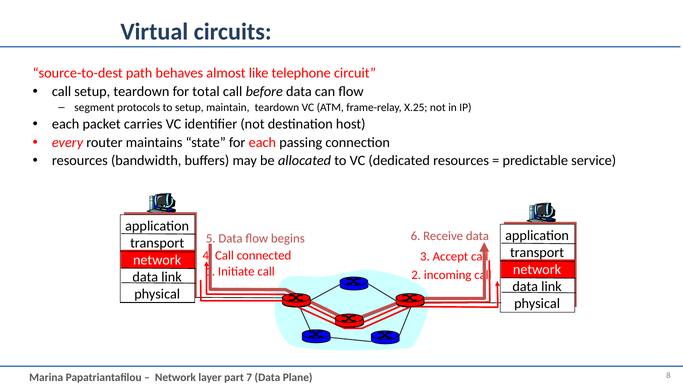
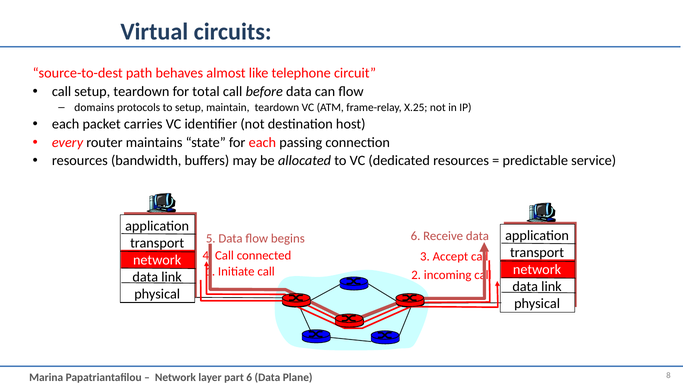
segment: segment -> domains (94, 108)
7: 7 -> 6 (249, 378)
